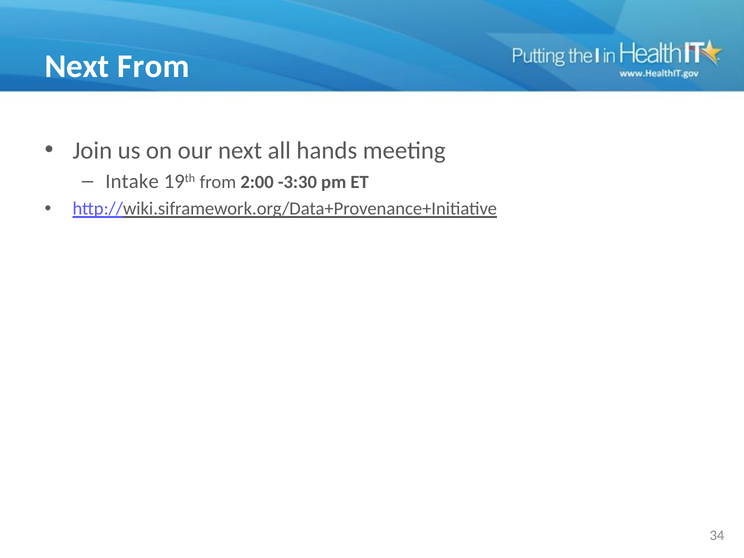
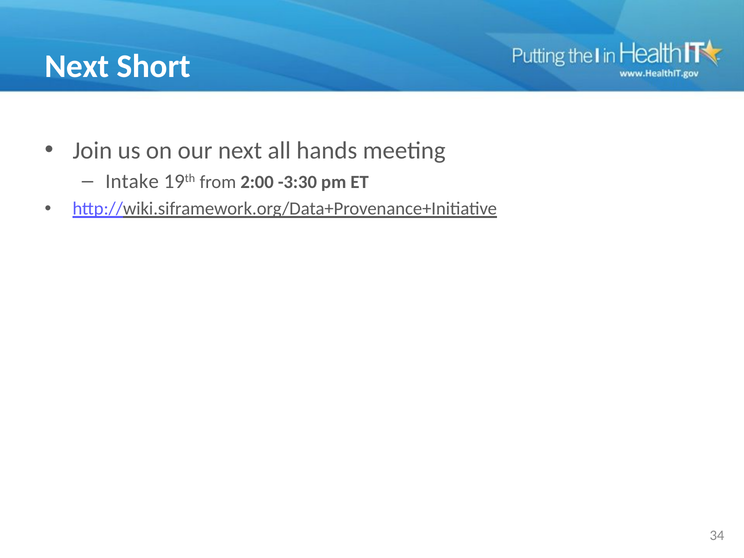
Next From: From -> Short (154, 66)
